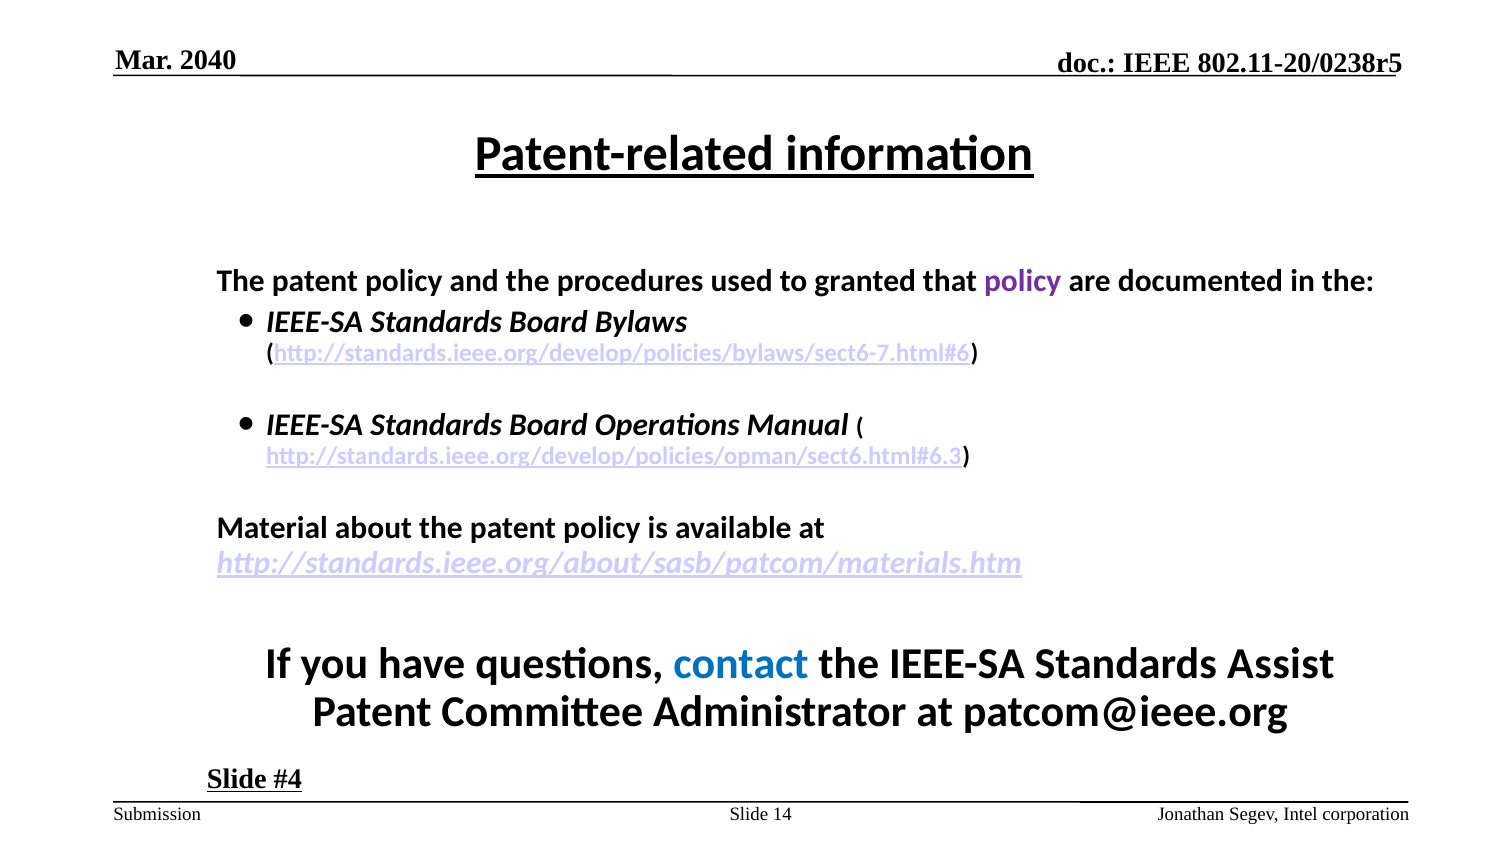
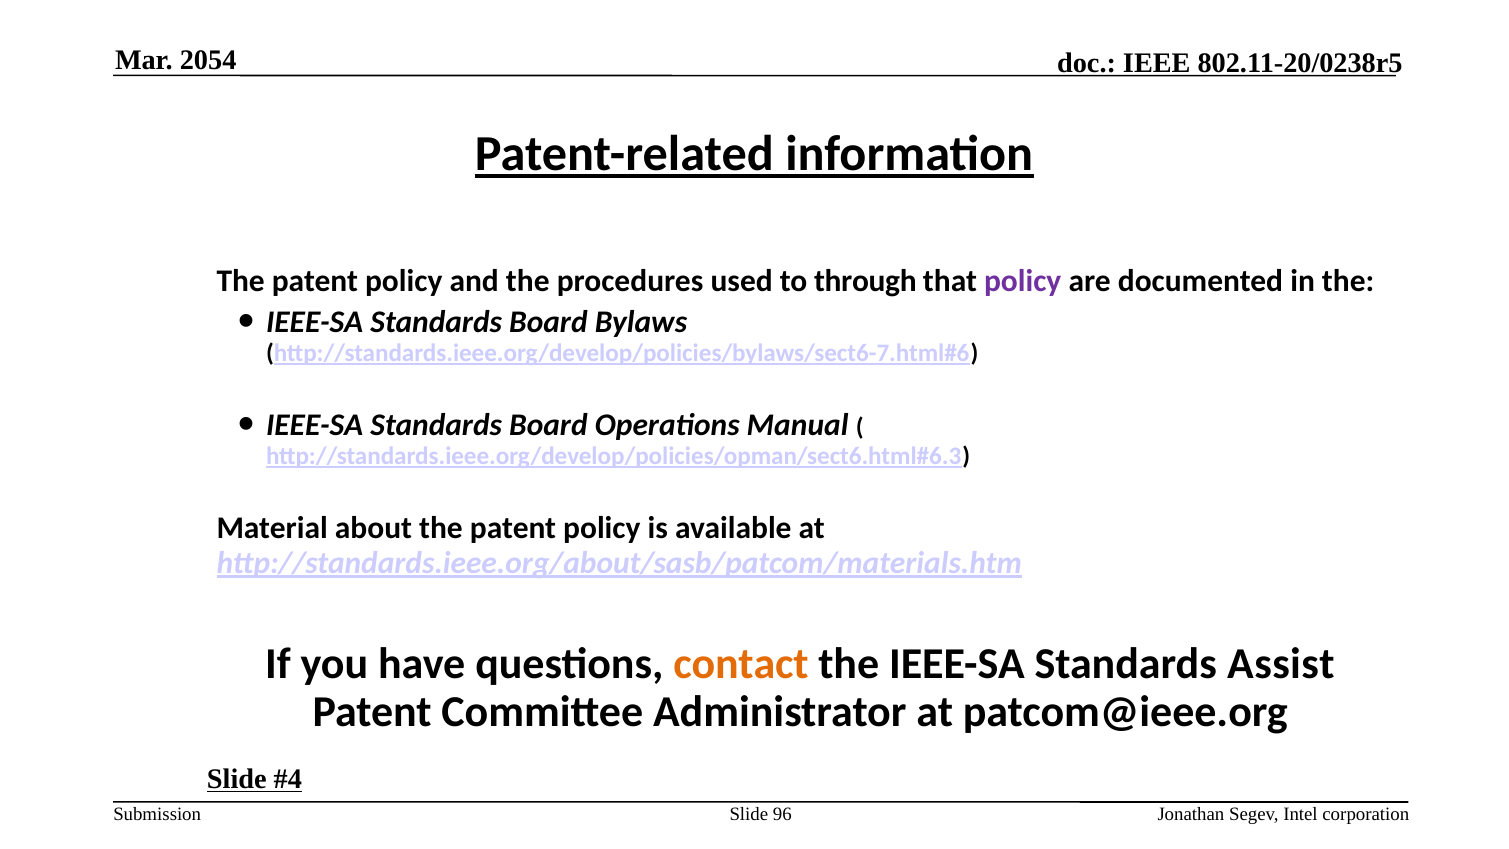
2040: 2040 -> 2054 (208, 60)
granted: granted -> through (865, 281)
contact colour: blue -> orange (741, 663)
14: 14 -> 96 (782, 814)
